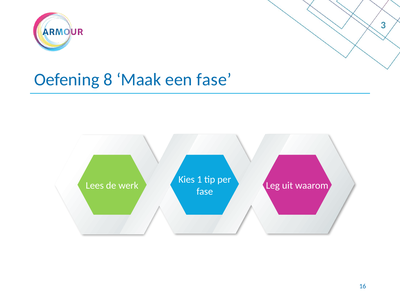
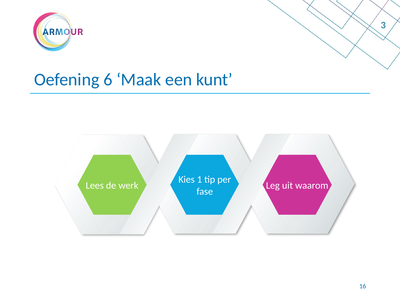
8: 8 -> 6 (108, 80)
een fase: fase -> kunt (214, 80)
